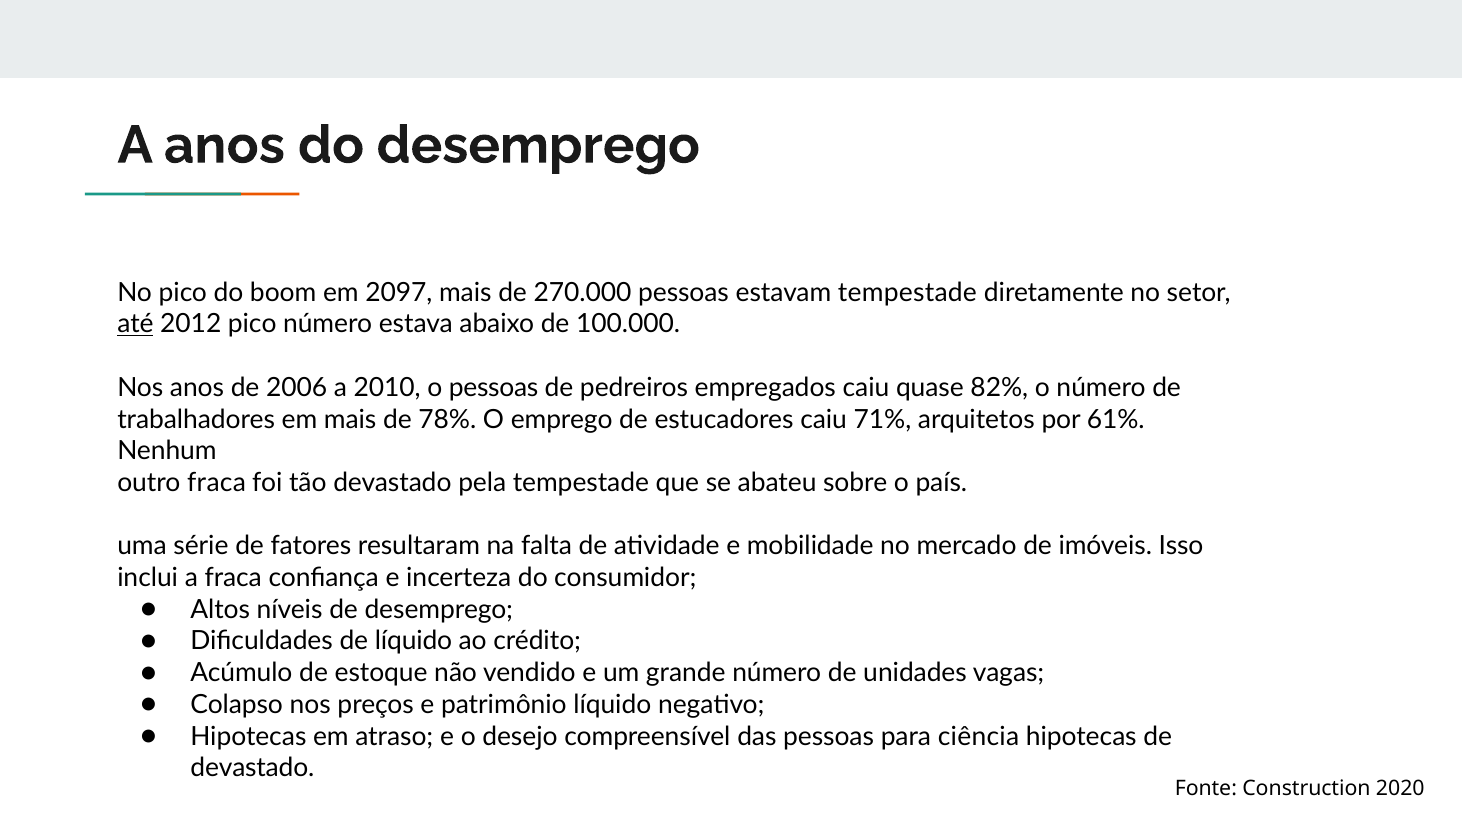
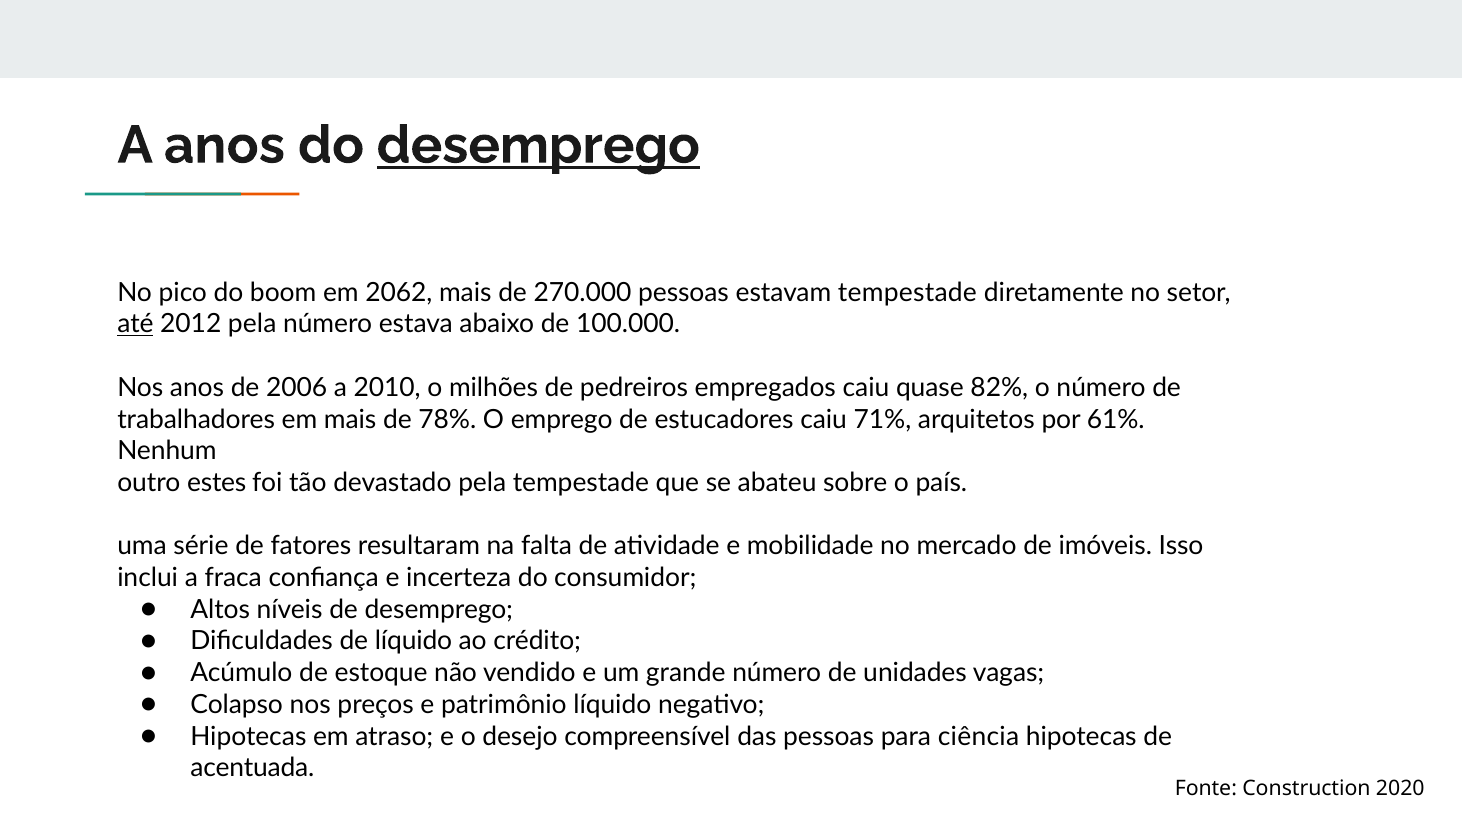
desemprego underline: none -> present (538, 145)
2097: 2097 -> 2062 (399, 293)
2012 pico: pico -> pela (252, 324)
o pessoas: pessoas -> milhões (494, 388)
outro fraca: fraca -> estes (217, 483)
devastado: devastado -> acentuada (252, 768)
